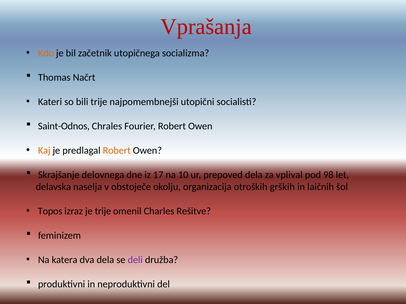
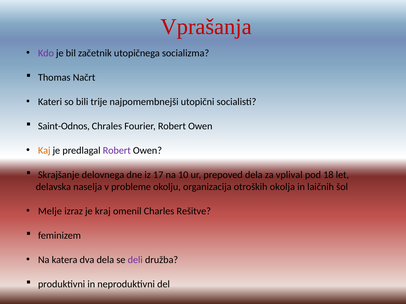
Kdo colour: orange -> purple (46, 53)
Robert colour: orange -> purple (117, 151)
98: 98 -> 18 (328, 175)
obstoječe: obstoječe -> probleme (131, 187)
grških: grških -> okolja (282, 187)
Topos: Topos -> Melje (50, 212)
je trije: trije -> kraj (103, 212)
